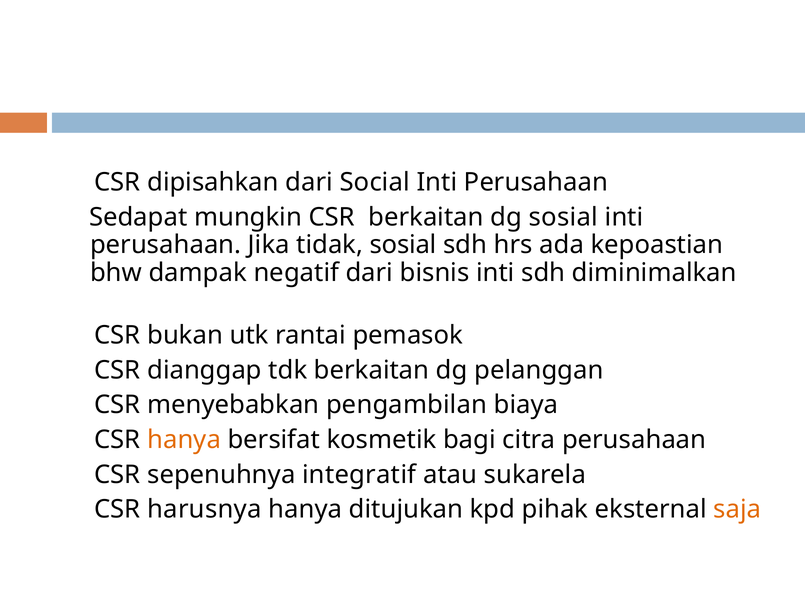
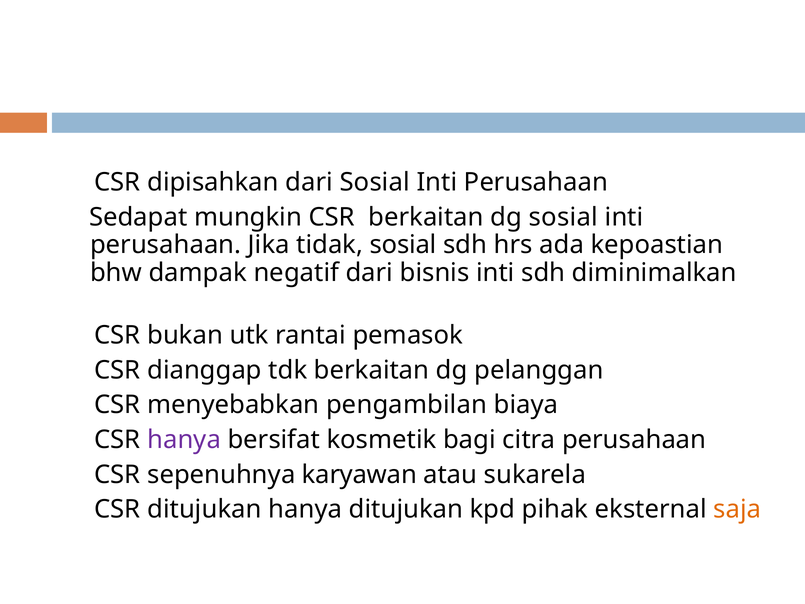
dari Social: Social -> Sosial (375, 182)
hanya colour: orange -> purple (184, 440)
integratif: integratif -> karyawan (359, 474)
CSR harusnya: harusnya -> ditujukan (204, 509)
